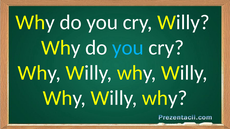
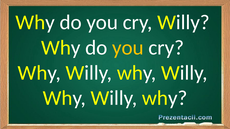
you colour: light blue -> yellow (128, 48)
